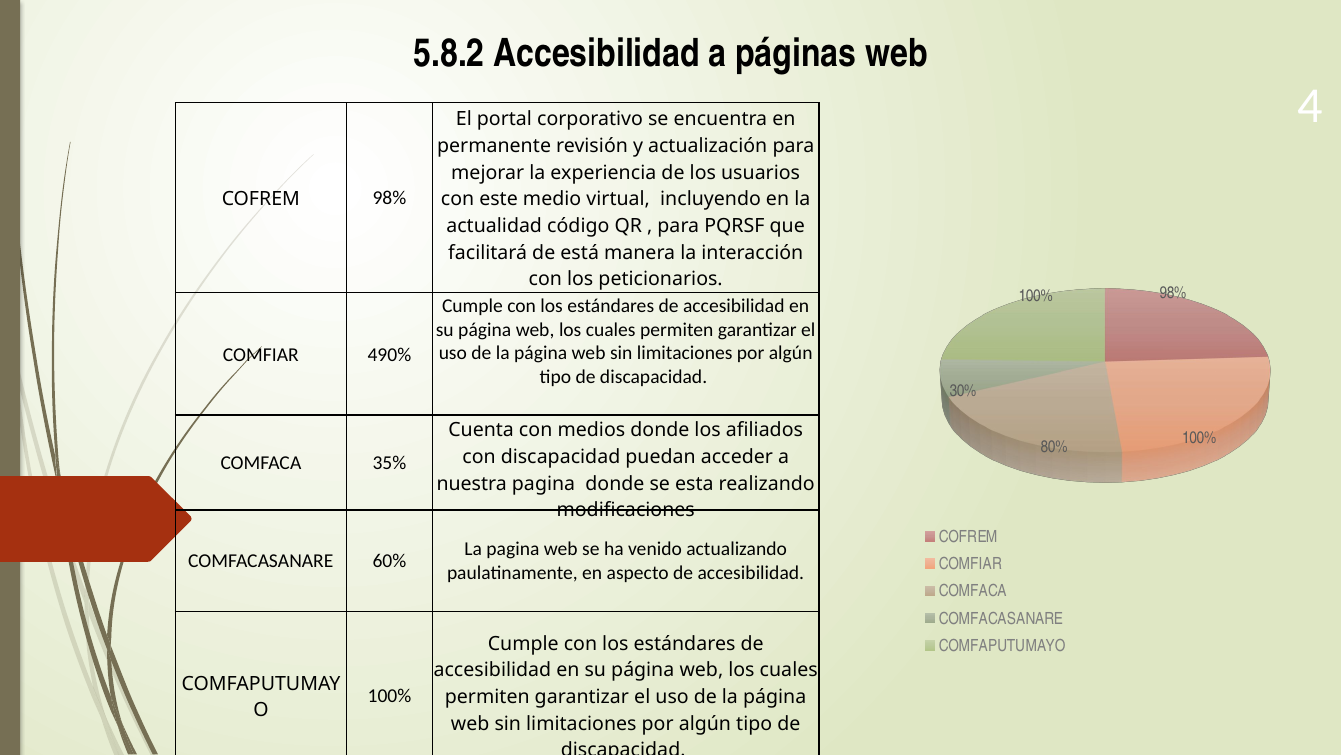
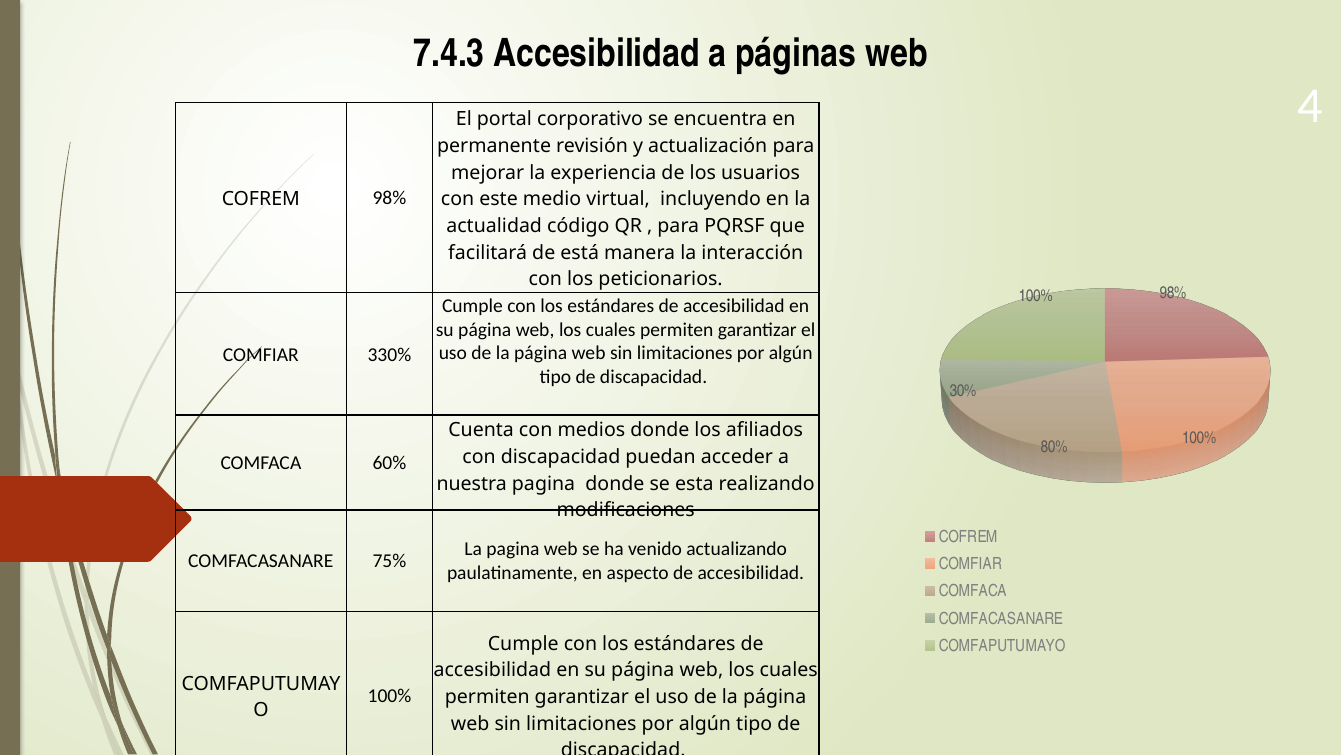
5.8.2: 5.8.2 -> 7.4.3 (449, 54)
490%: 490% -> 330% (389, 354)
35%: 35% -> 60% (389, 463)
60%: 60% -> 75% (389, 561)
